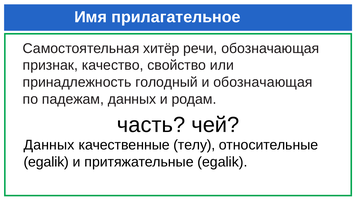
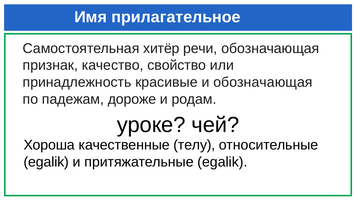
голодный: голодный -> красивые (166, 82)
падежам данных: данных -> дороже (132, 99)
часть: часть -> уроке (151, 125)
Данных: Данных -> Хороша (49, 145)
